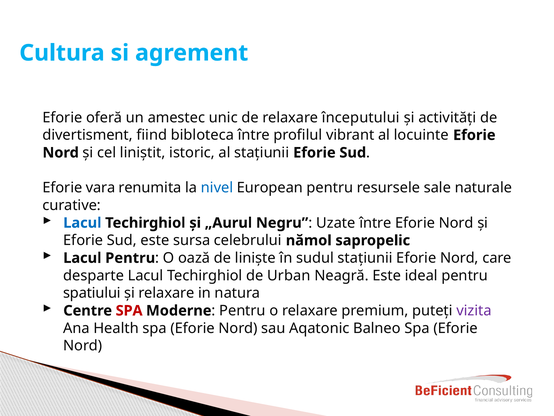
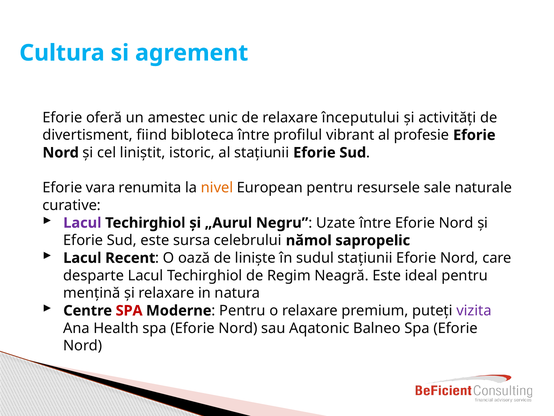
locuinte: locuinte -> profesie (421, 135)
nivel colour: blue -> orange (217, 188)
Lacul colour: blue -> purple (82, 223)
Lacul Pentru: Pentru -> Recent (130, 258)
Urban: Urban -> Regim (289, 275)
spatiului: spatiului -> mențină (92, 293)
